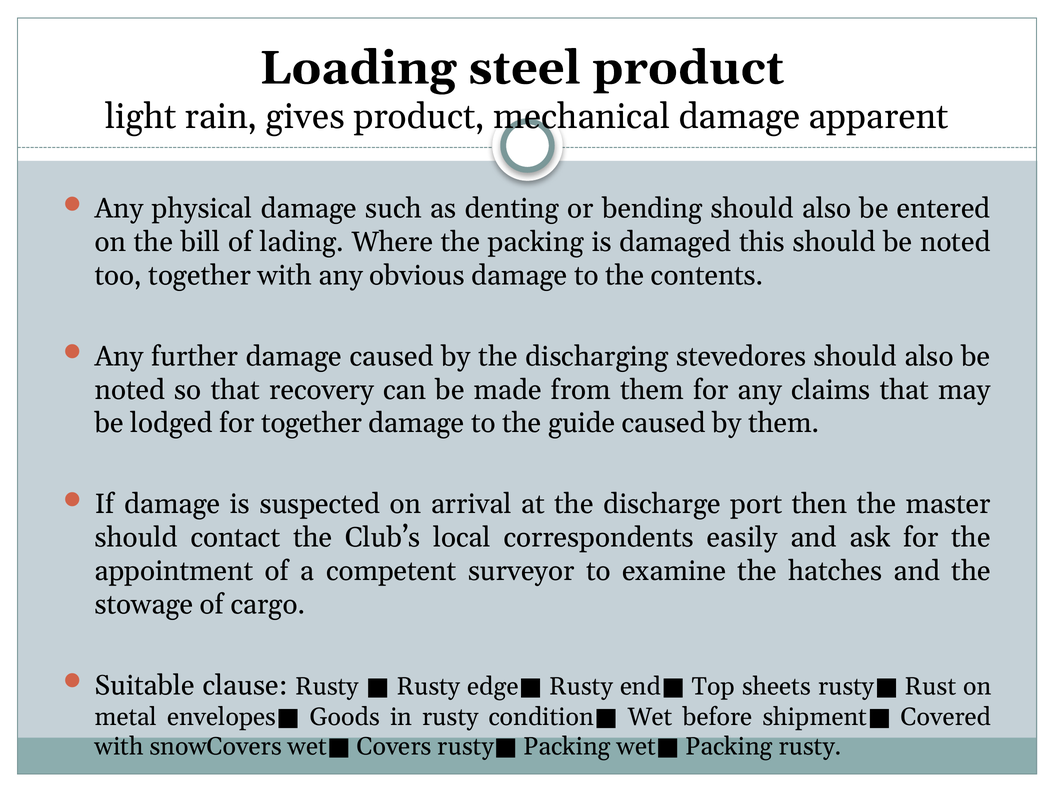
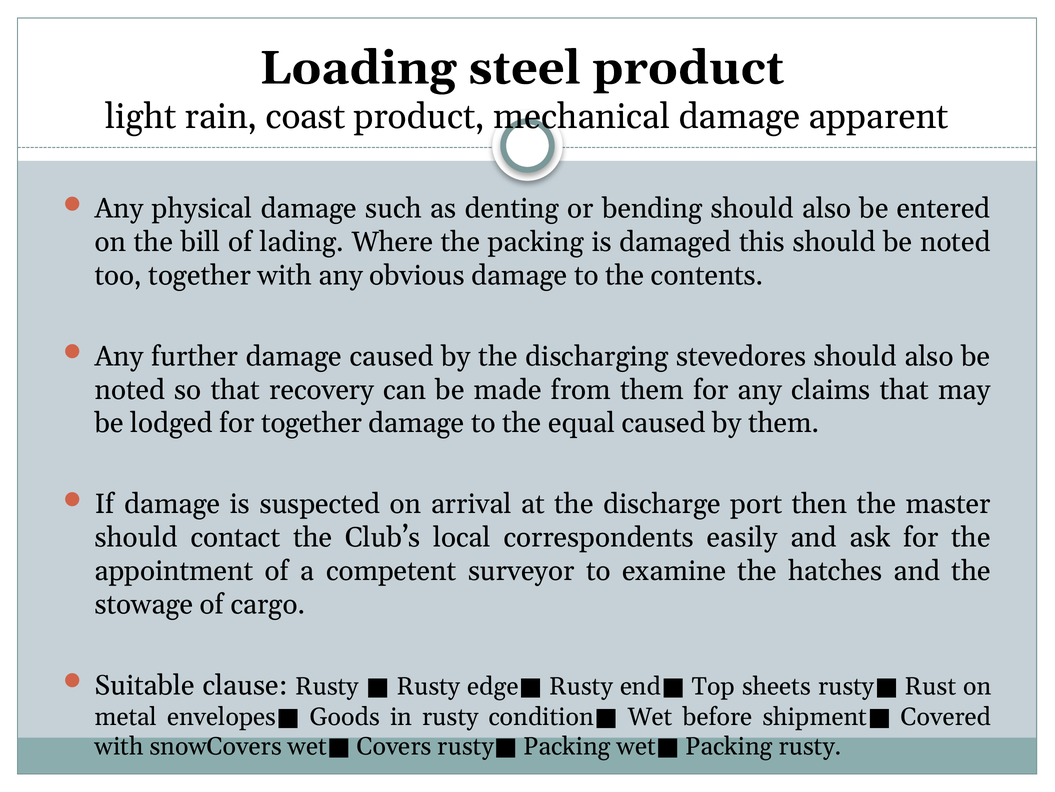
gives: gives -> coast (305, 116)
guide: guide -> equal (582, 423)
